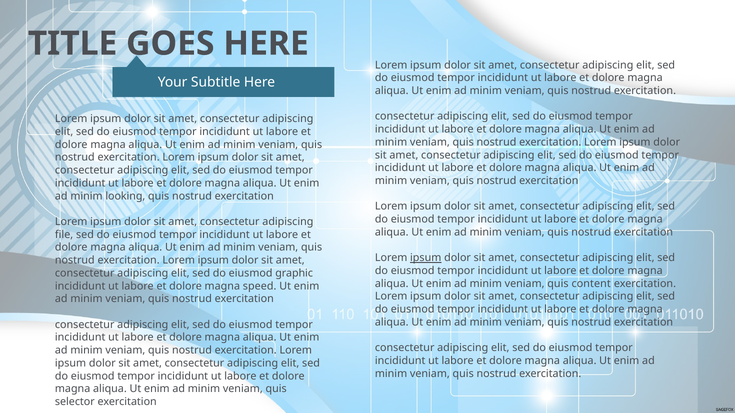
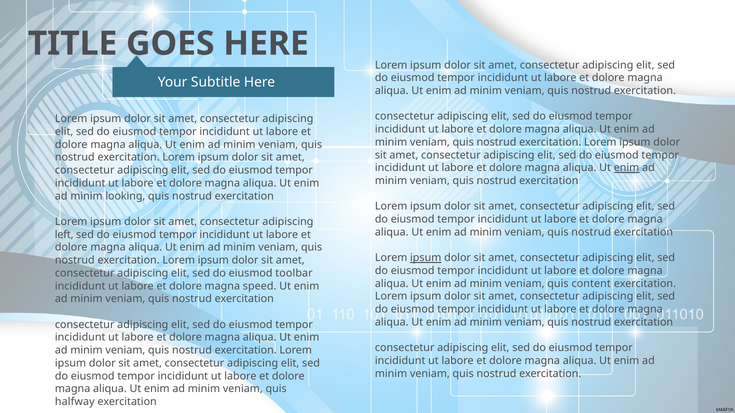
enim underline: none -> present (627, 168)
file: file -> left (64, 235)
graphic: graphic -> toolbar (294, 273)
selector: selector -> halfway (75, 402)
